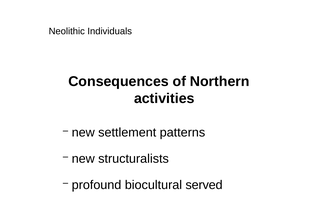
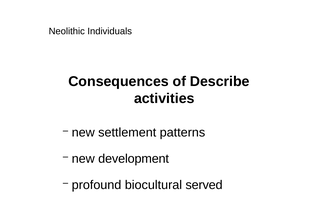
Northern: Northern -> Describe (220, 82)
structuralists: structuralists -> development (134, 159)
